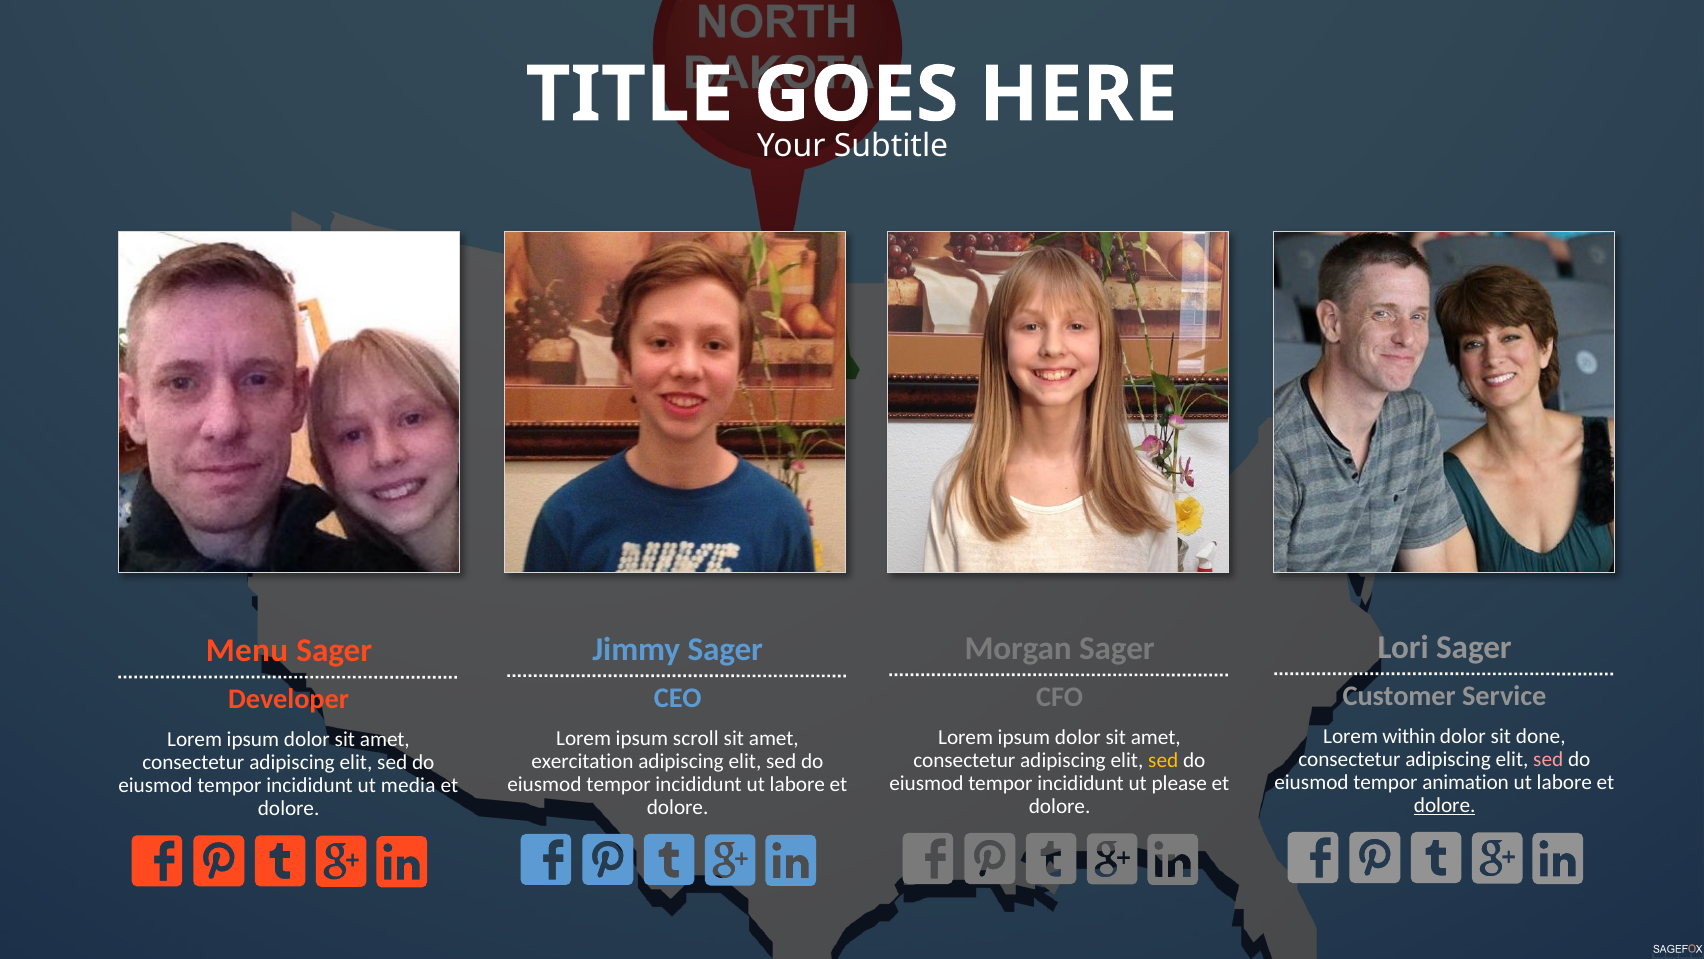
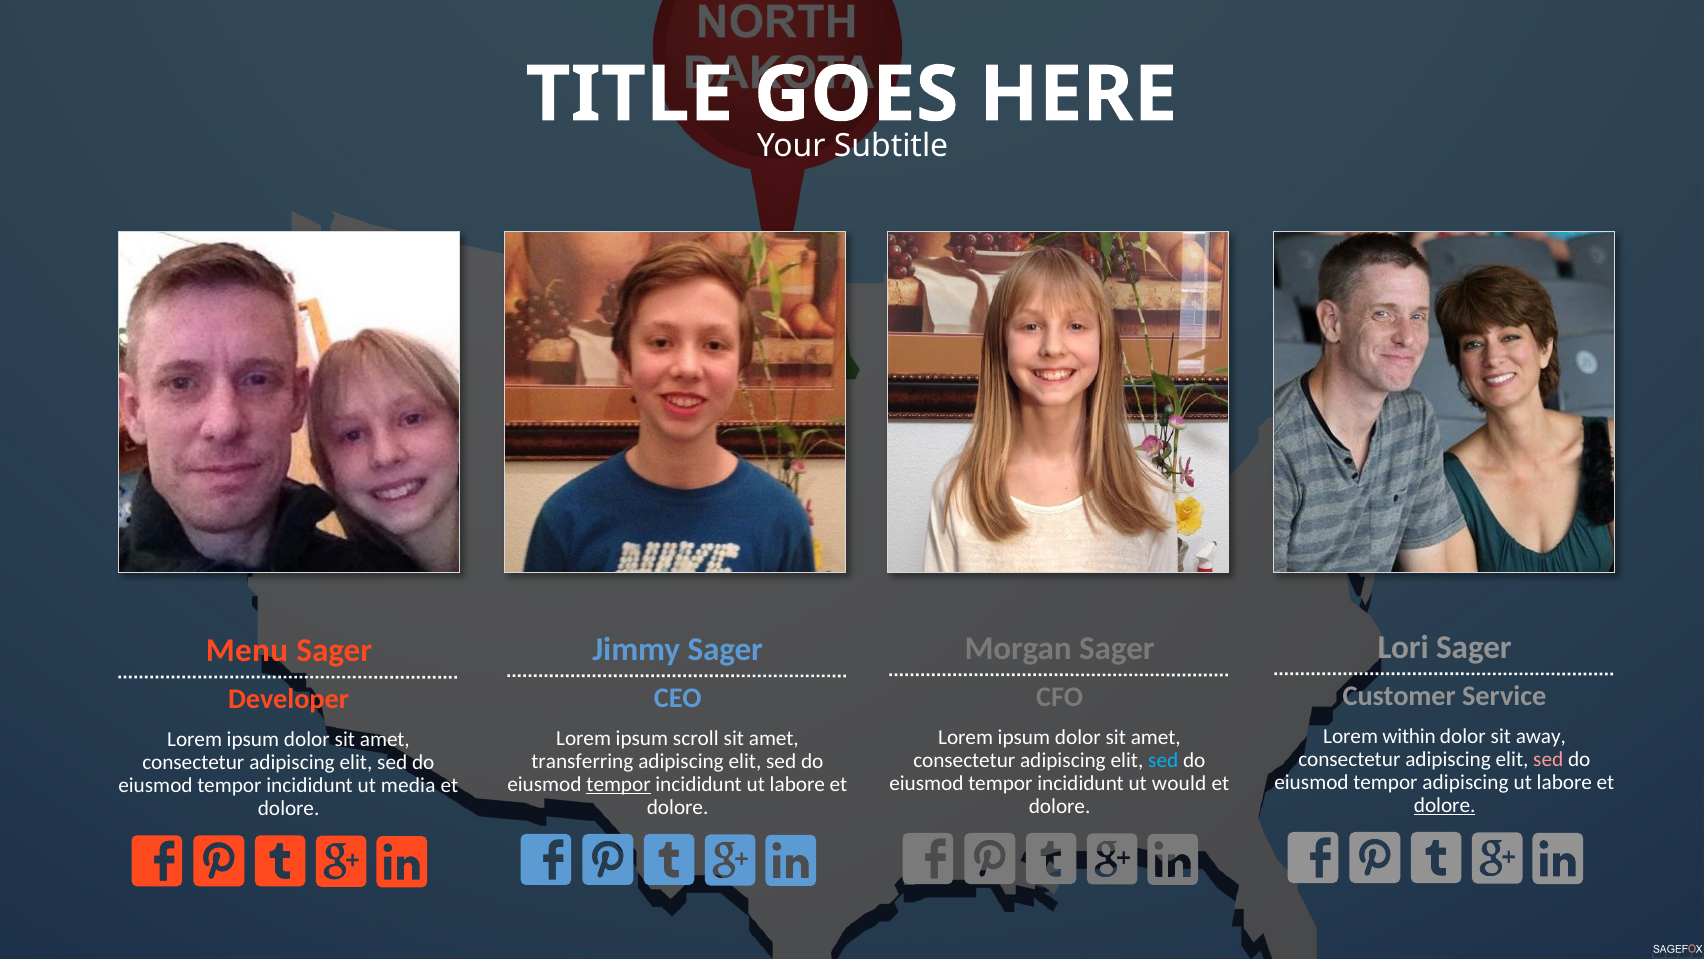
done: done -> away (1541, 736)
sed colour: yellow -> light blue (1163, 760)
exercitation: exercitation -> transferring (582, 761)
tempor animation: animation -> adipiscing (1466, 782)
please: please -> would (1179, 783)
tempor underline: none -> present (619, 784)
